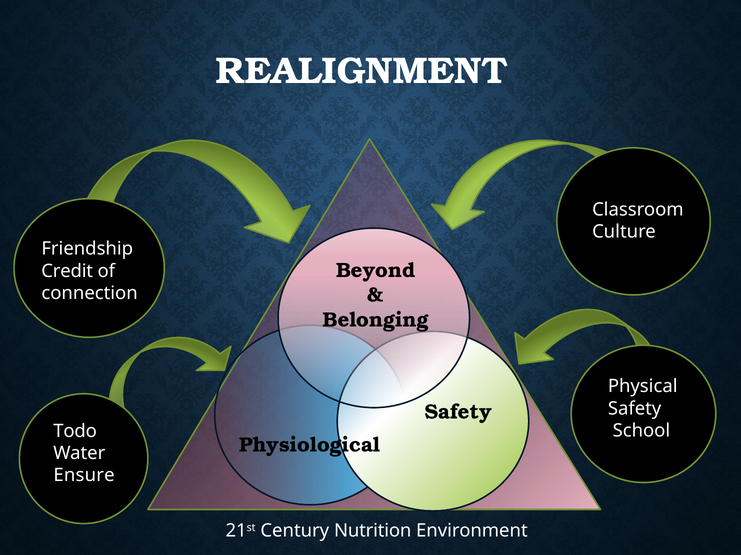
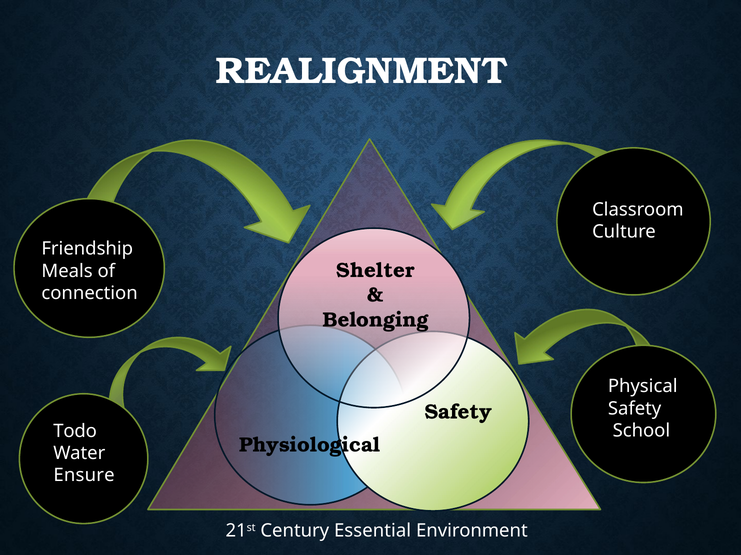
Beyond: Beyond -> Shelter (376, 271)
Credit: Credit -> Meals (67, 271)
Nutrition: Nutrition -> Essential (373, 531)
